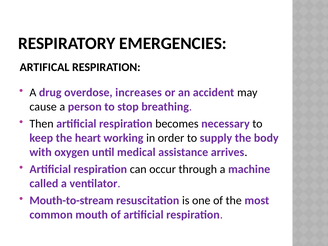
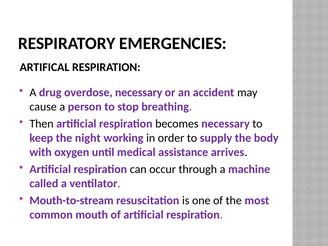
overdose increases: increases -> necessary (139, 92)
heart: heart -> night (88, 138)
